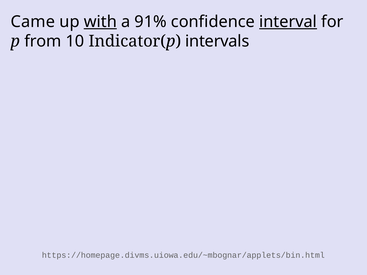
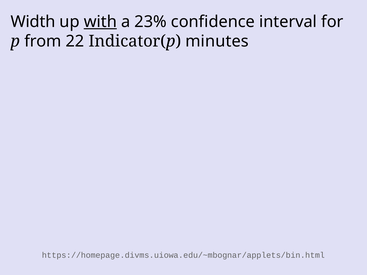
Came: Came -> Width (33, 22)
91%: 91% -> 23% (151, 22)
interval underline: present -> none (288, 22)
10: 10 -> 22 (75, 41)
intervals: intervals -> minutes (217, 41)
